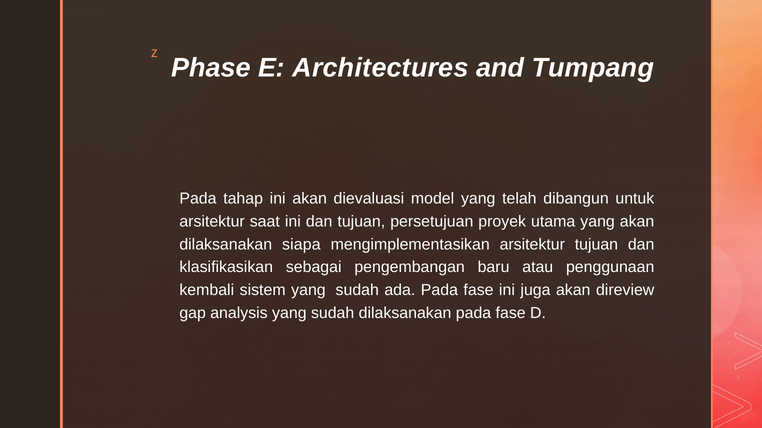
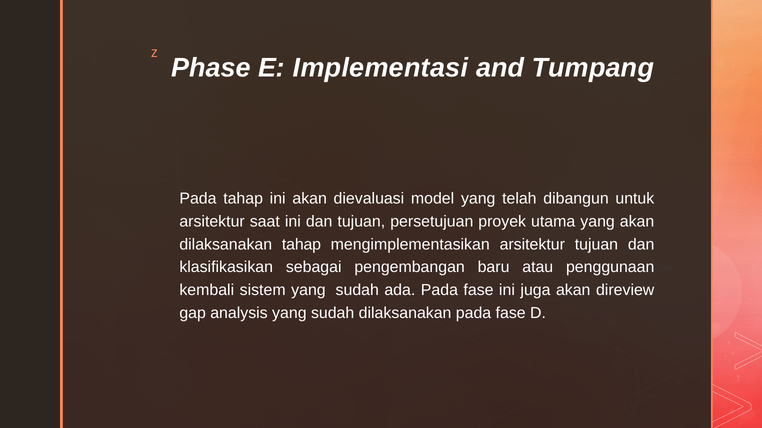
Architectures: Architectures -> Implementasi (380, 68)
dilaksanakan siapa: siapa -> tahap (302, 245)
